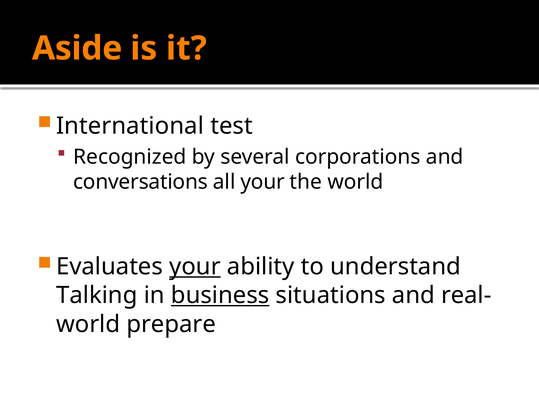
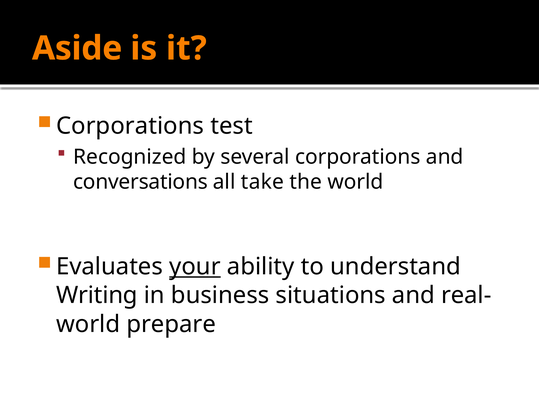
International: International -> Corporations (130, 126)
all your: your -> take (262, 182)
Talking: Talking -> Writing (97, 296)
business underline: present -> none (220, 296)
